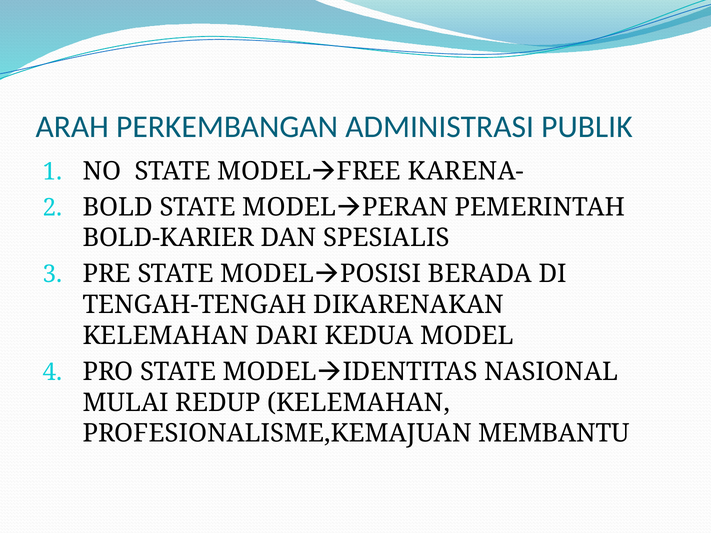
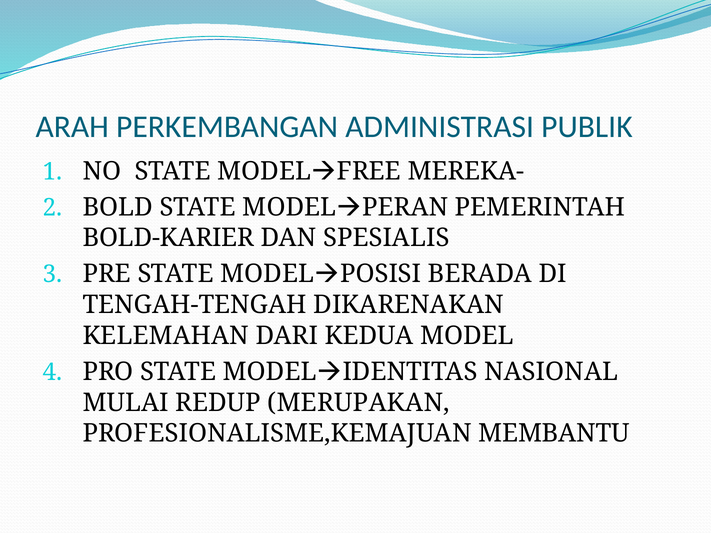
KARENA-: KARENA- -> MEREKA- (466, 171)
REDUP KELEMAHAN: KELEMAHAN -> MERUPAKAN (359, 403)
